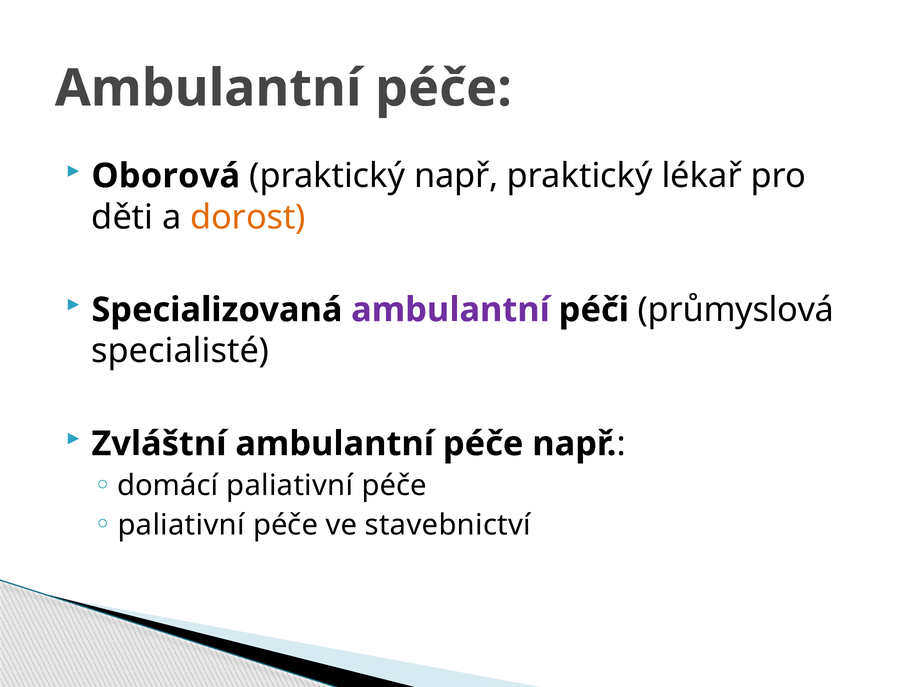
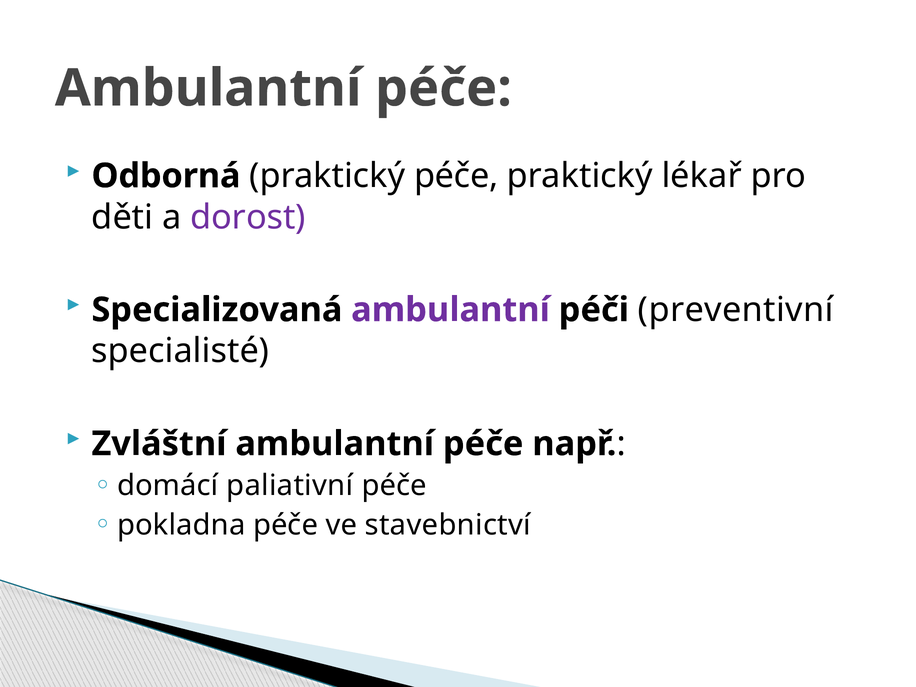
Oborová: Oborová -> Odborná (166, 176)
praktický např: např -> péče (456, 176)
dorost colour: orange -> purple (248, 217)
průmyslová: průmyslová -> preventivní (736, 310)
paliativní: paliativní -> pokladna (181, 525)
